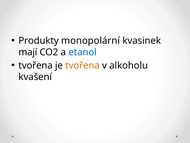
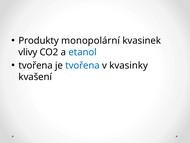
mají: mají -> vlivy (28, 52)
tvořena colour: orange -> blue (82, 65)
alkoholu: alkoholu -> kvasinky (129, 65)
